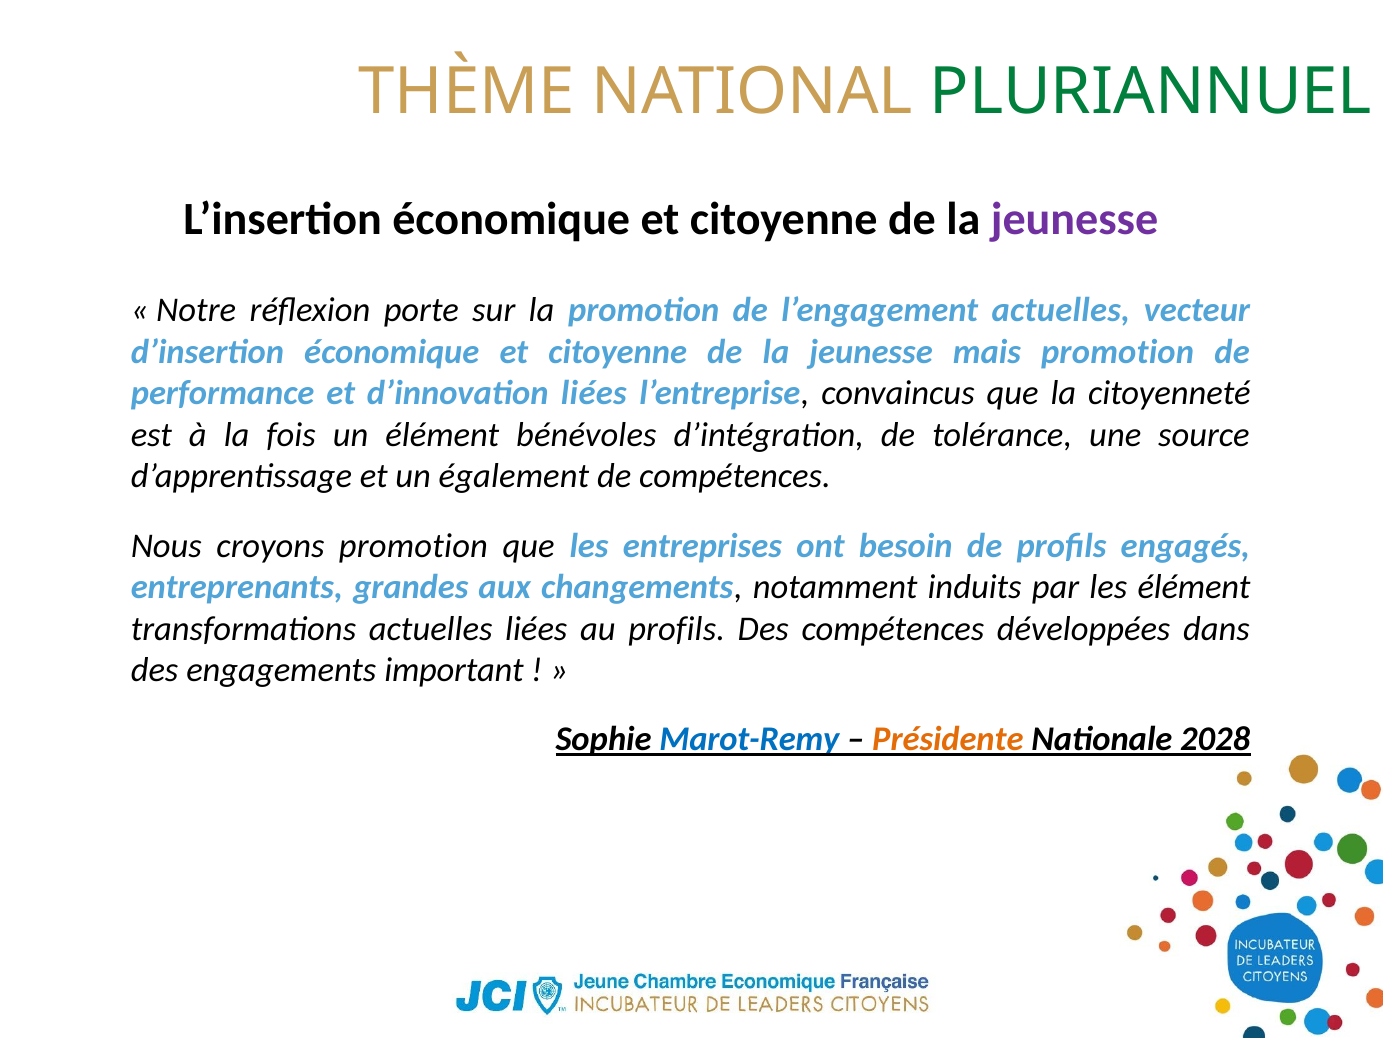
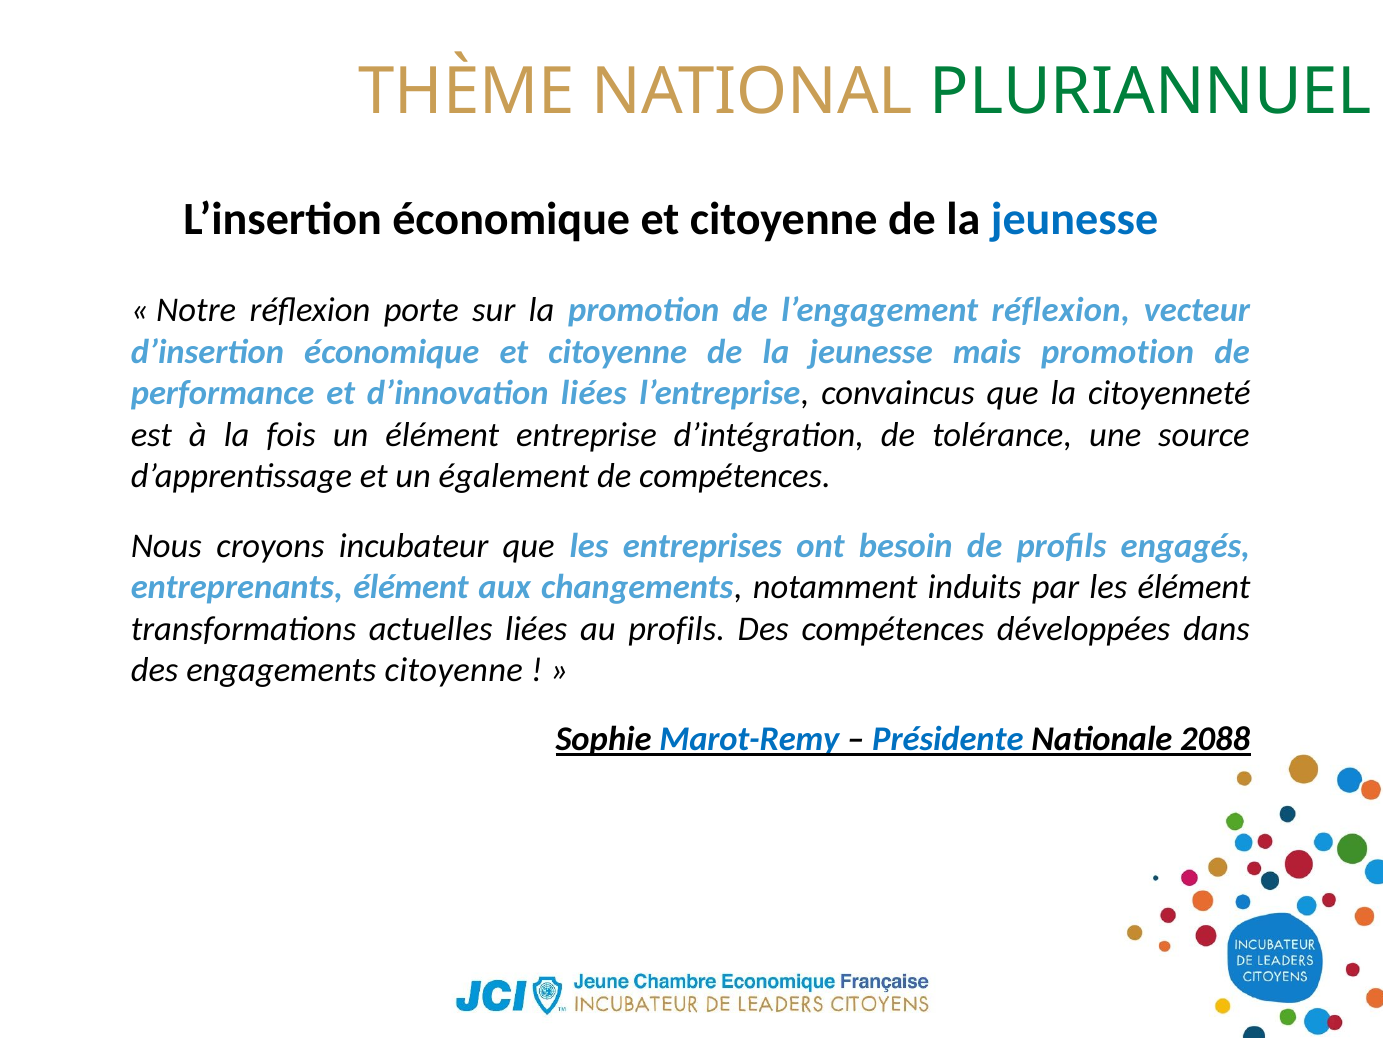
jeunesse colour: purple -> blue (1075, 219)
l’engagement actuelles: actuelles -> réflexion (1061, 310)
bénévoles: bénévoles -> entreprise (586, 435)
croyons promotion: promotion -> incubateur (414, 545)
entreprenants grandes: grandes -> élément (411, 587)
engagements important: important -> citoyenne (454, 670)
Présidente colour: orange -> blue (948, 739)
2028: 2028 -> 2088 (1215, 739)
